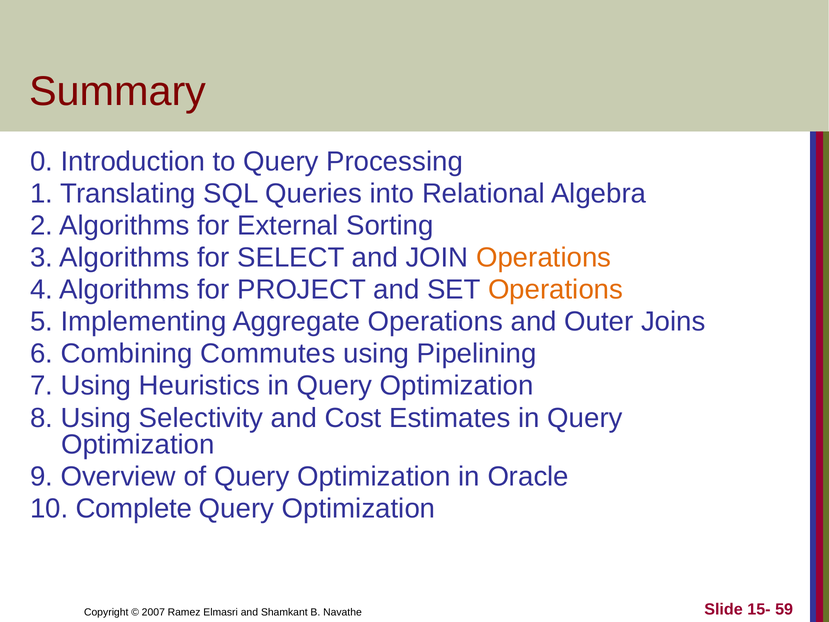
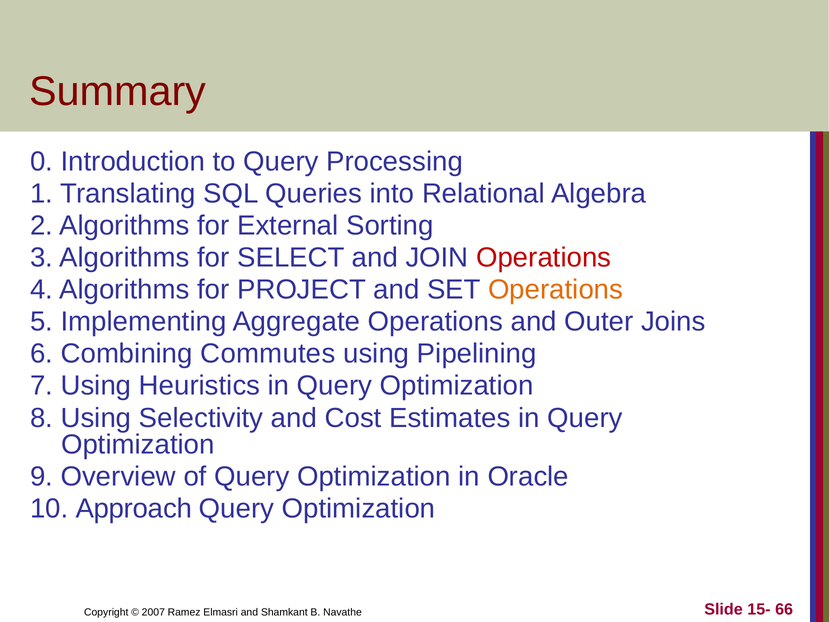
Operations colour: orange -> red (544, 257)
Complete: Complete -> Approach (134, 508)
59: 59 -> 66 (784, 609)
